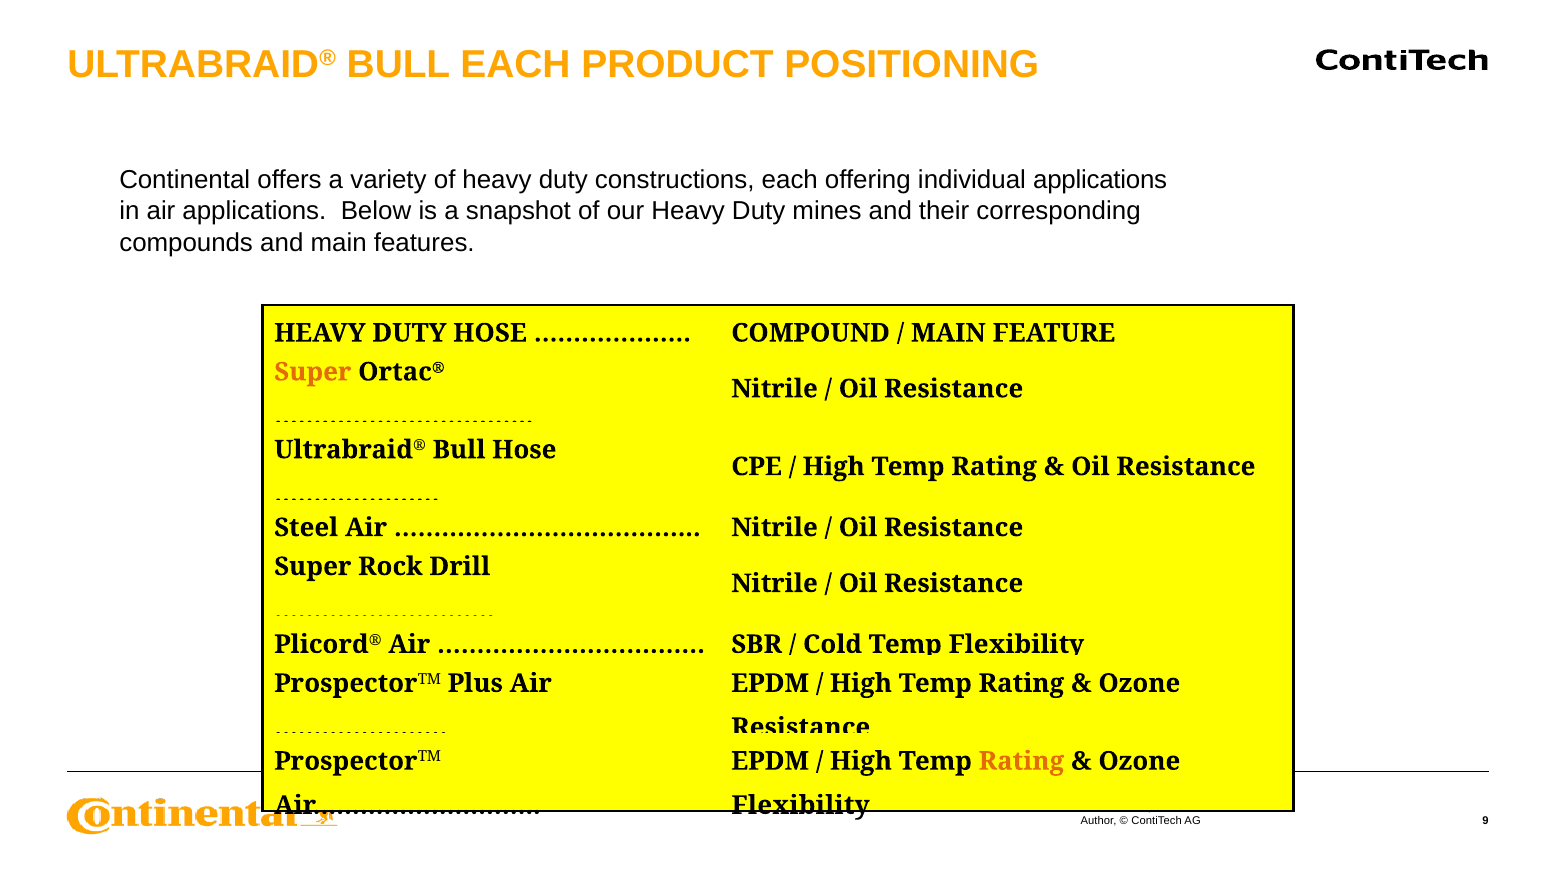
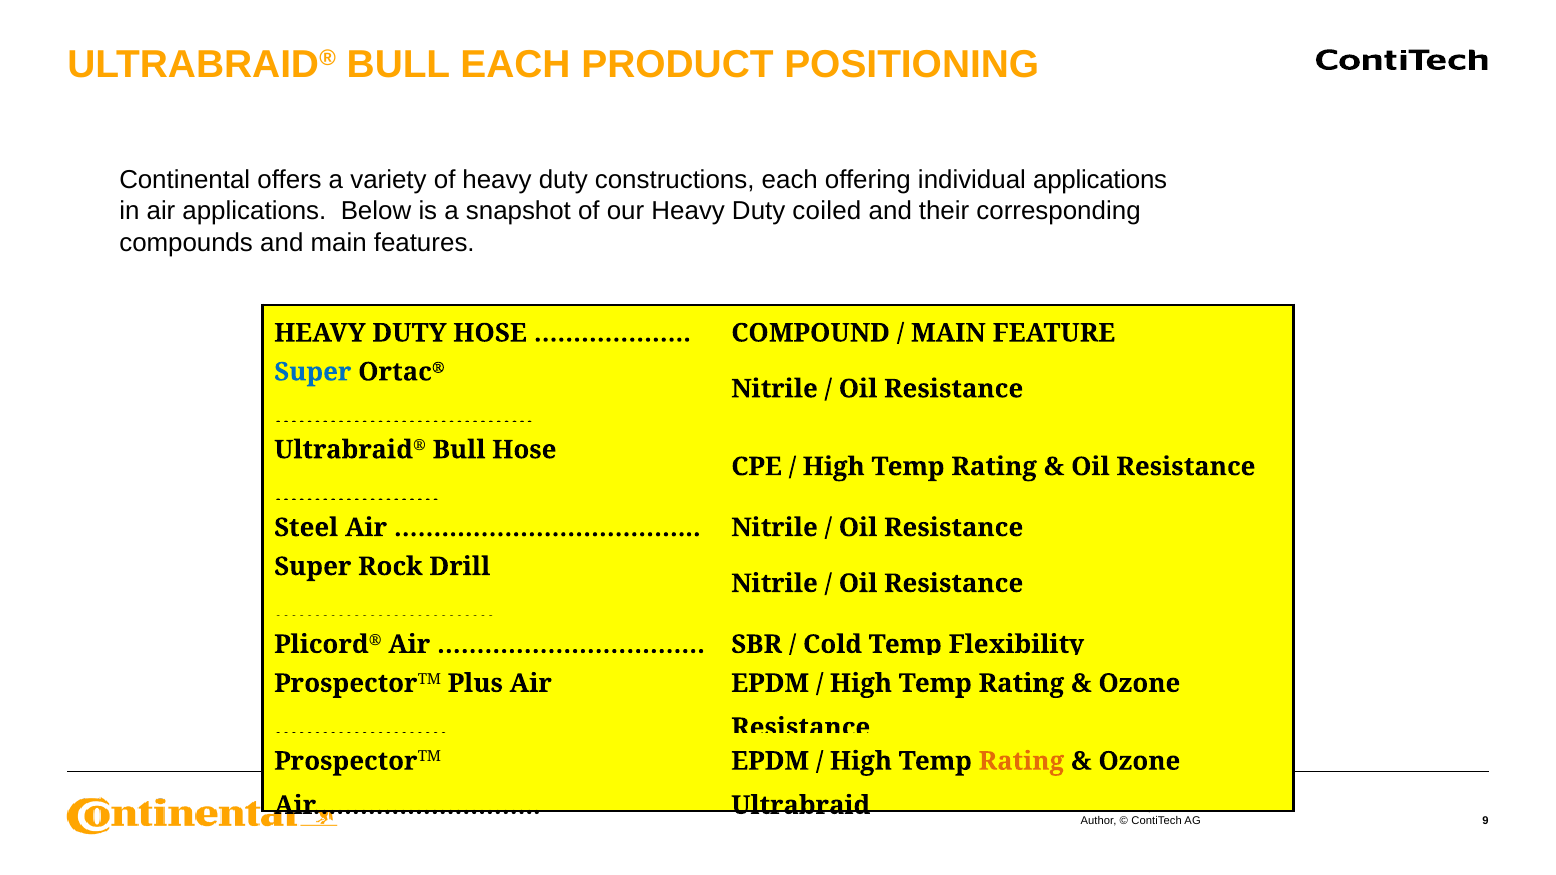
mines: mines -> coiled (827, 211)
Super colour: orange -> blue (313, 372)
Flexibility: Flexibility -> Ultrabraid (801, 806)
